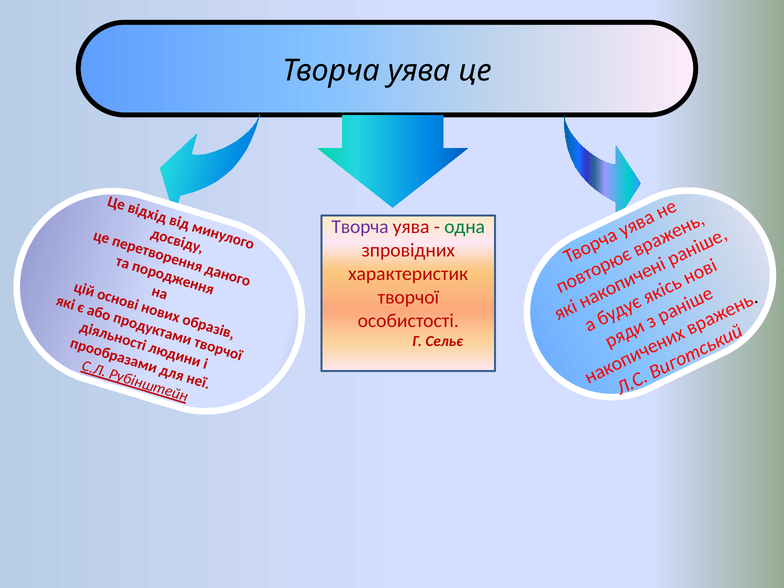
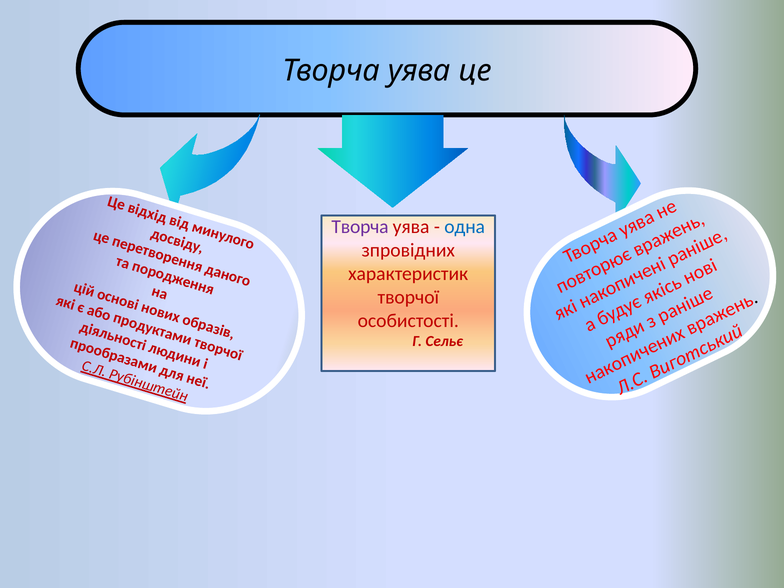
одна colour: green -> blue (465, 227)
